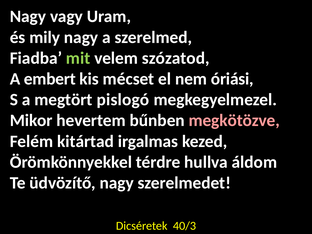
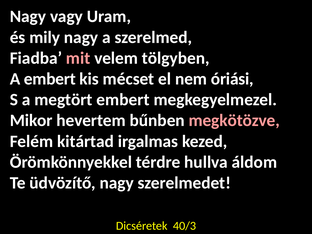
mit colour: light green -> pink (78, 58)
szózatod: szózatod -> tölgyben (176, 58)
megtört pislogó: pislogó -> embert (123, 100)
